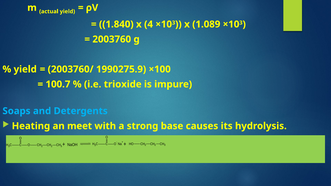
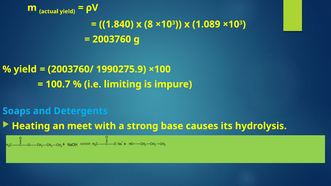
4: 4 -> 8 (149, 24)
trioxide: trioxide -> limiting (123, 84)
